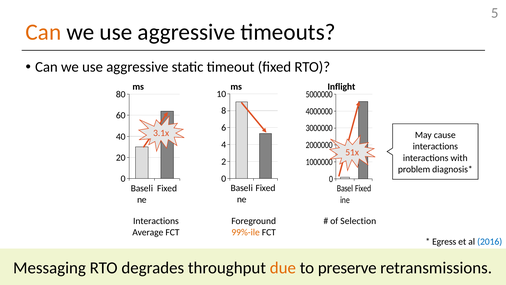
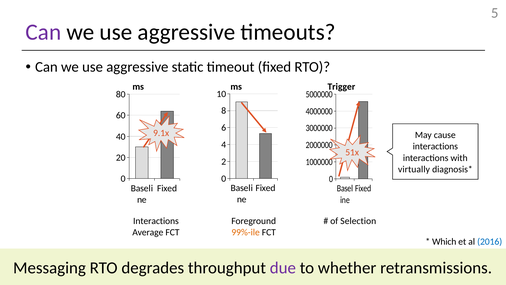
Can colour: orange -> purple (43, 32)
Inflight: Inflight -> Trigger (341, 87)
3.1x: 3.1x -> 9.1x (161, 133)
problem: problem -> virtually (414, 169)
Egress: Egress -> Which (444, 241)
due colour: orange -> purple (283, 268)
preserve: preserve -> whether (347, 268)
